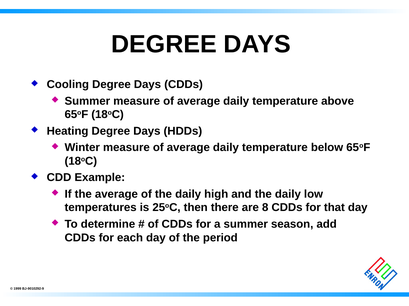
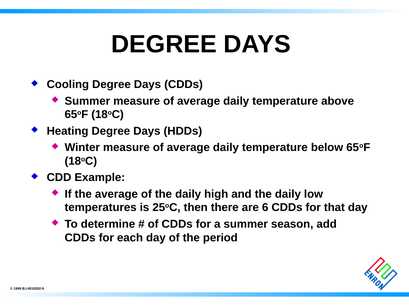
8: 8 -> 6 (265, 208)
